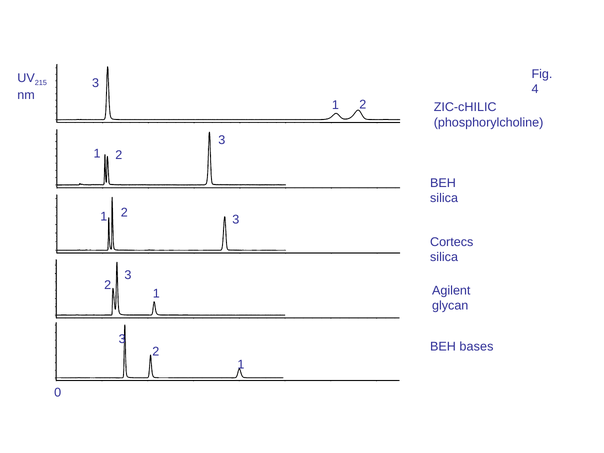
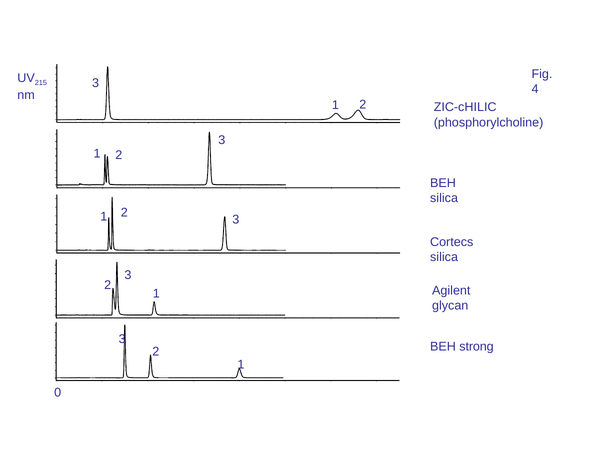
bases: bases -> strong (477, 347)
